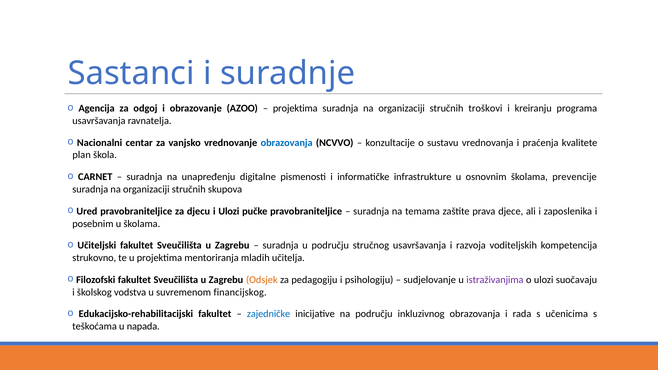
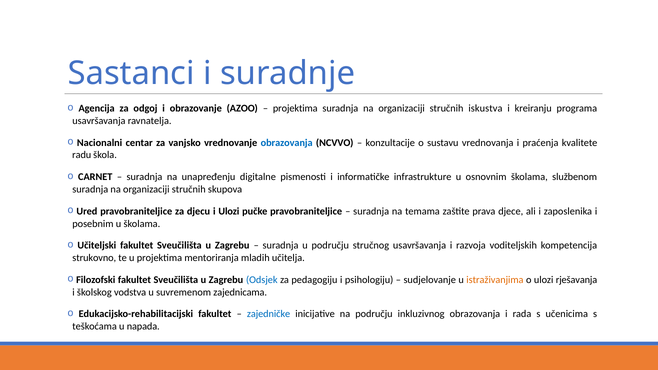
troškovi: troškovi -> iskustva (485, 109)
plan: plan -> radu (82, 155)
prevencije: prevencije -> službenom (575, 177)
Odsjek colour: orange -> blue (262, 280)
istraživanjima colour: purple -> orange (495, 280)
suočavaju: suočavaju -> rješavanja (577, 280)
financijskog: financijskog -> zajednicama (240, 292)
